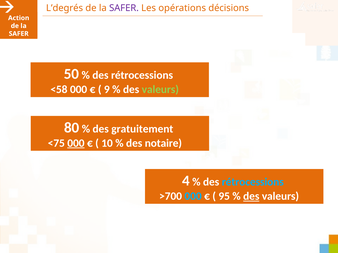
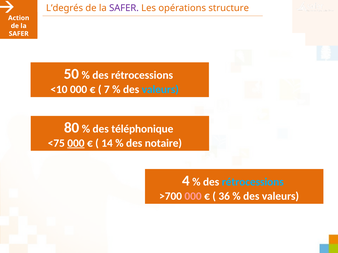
décisions: décisions -> structure (229, 8)
<58: <58 -> <10 (59, 90)
9: 9 -> 7 (107, 90)
valeurs colour: light green -> light blue (160, 90)
gratuitement: gratuitement -> téléphonique (142, 129)
10: 10 -> 14 (107, 143)
000 colour: light blue -> pink (193, 197)
95: 95 -> 36 (224, 197)
des underline: present -> none (251, 197)
